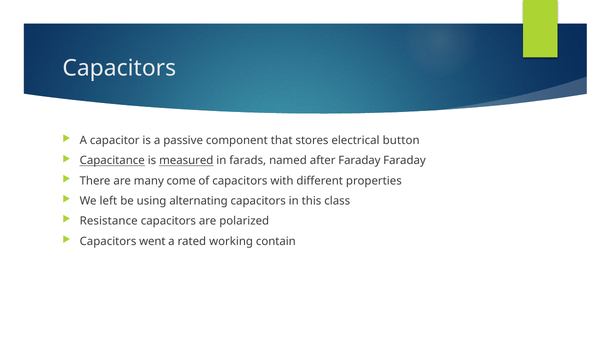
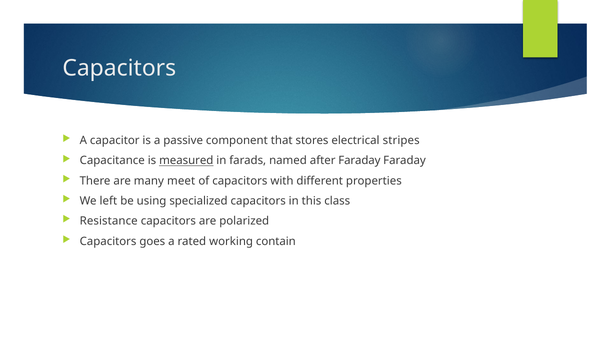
button: button -> stripes (401, 140)
Capacitance underline: present -> none (112, 161)
come: come -> meet (181, 181)
alternating: alternating -> specialized (199, 201)
went: went -> goes (152, 241)
